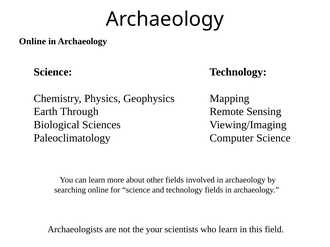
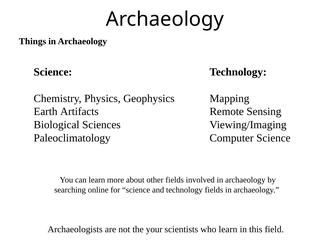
Online: Online -> Things (33, 41)
Through: Through -> Artifacts (79, 112)
